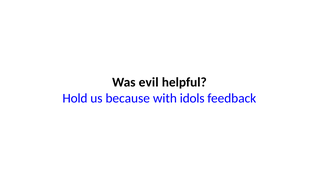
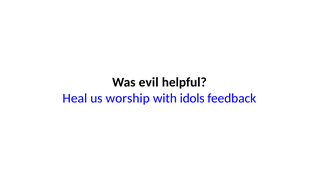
Hold: Hold -> Heal (75, 98)
because: because -> worship (128, 98)
